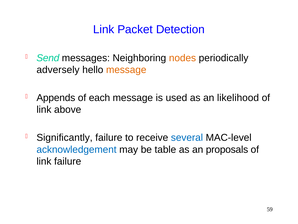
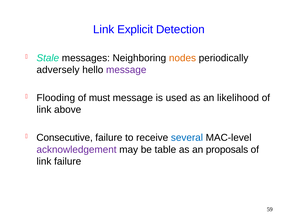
Packet: Packet -> Explicit (135, 29)
Send: Send -> Stale (48, 58)
message colour: orange -> purple (126, 70)
Appends: Appends -> Flooding (56, 98)
each: each -> must (99, 98)
Significantly: Significantly -> Consecutive (65, 137)
acknowledgement colour: blue -> purple (77, 149)
